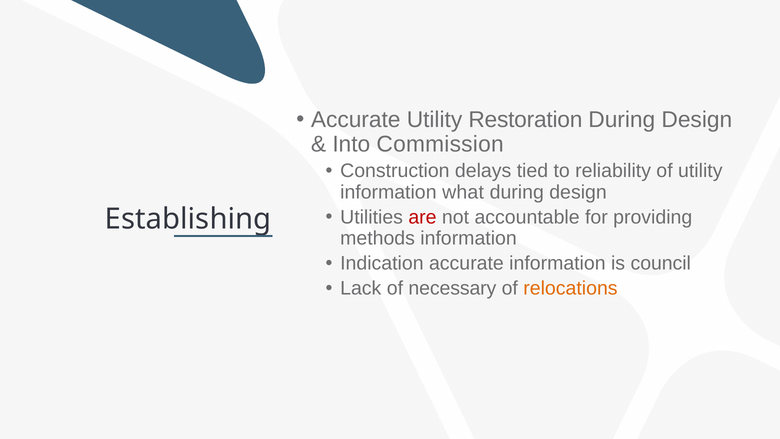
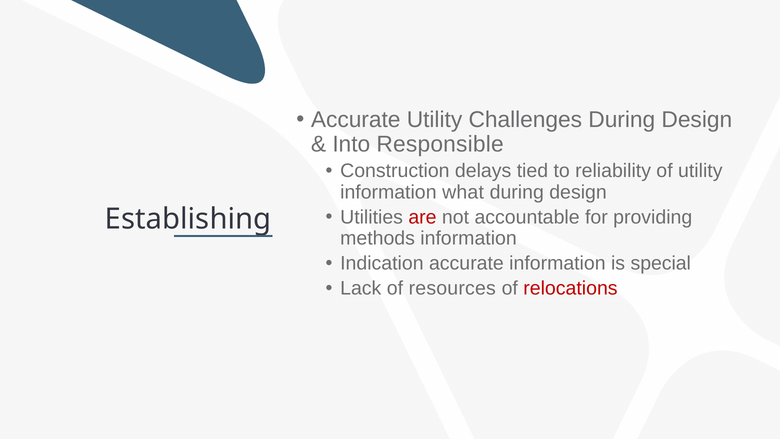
Restoration: Restoration -> Challenges (525, 120)
Commission: Commission -> Responsible (440, 144)
council: council -> special (661, 263)
necessary: necessary -> resources (452, 288)
relocations colour: orange -> red (570, 288)
